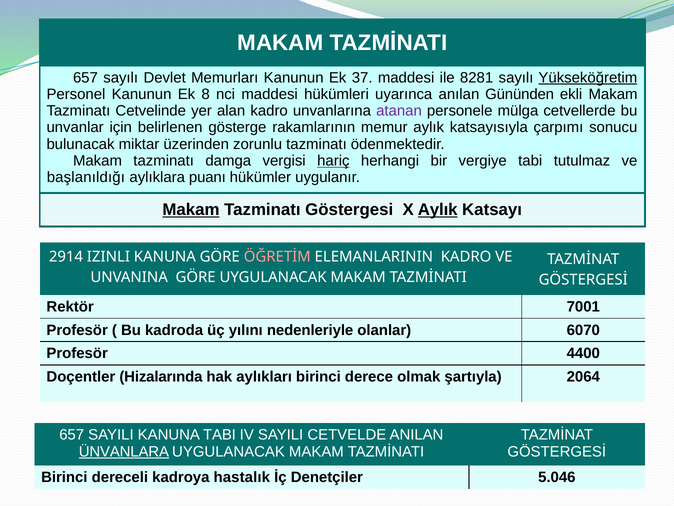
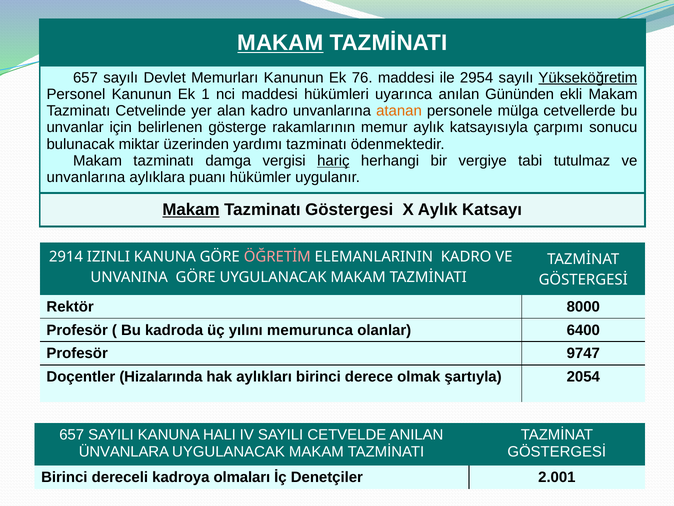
MAKAM underline: none -> present (280, 43)
37: 37 -> 76 (362, 77)
8281: 8281 -> 2954 (477, 77)
8: 8 -> 1 (206, 94)
atanan colour: purple -> orange (399, 111)
zorunlu: zorunlu -> yardımı (258, 144)
başlanıldığı: başlanıldığı -> unvanlarına (86, 177)
Aylık underline: present -> none (438, 210)
7001: 7001 -> 8000 (583, 306)
nedenleriyle: nedenleriyle -> memurunca (310, 330)
6070: 6070 -> 6400 (583, 330)
4400: 4400 -> 9747 (583, 353)
2064: 2064 -> 2054 (583, 376)
KANUNA TABI: TABI -> HALI (219, 435)
ÜNVANLARA underline: present -> none (124, 451)
hastalık: hastalık -> olmaları (242, 477)
5.046: 5.046 -> 2.001 (557, 477)
